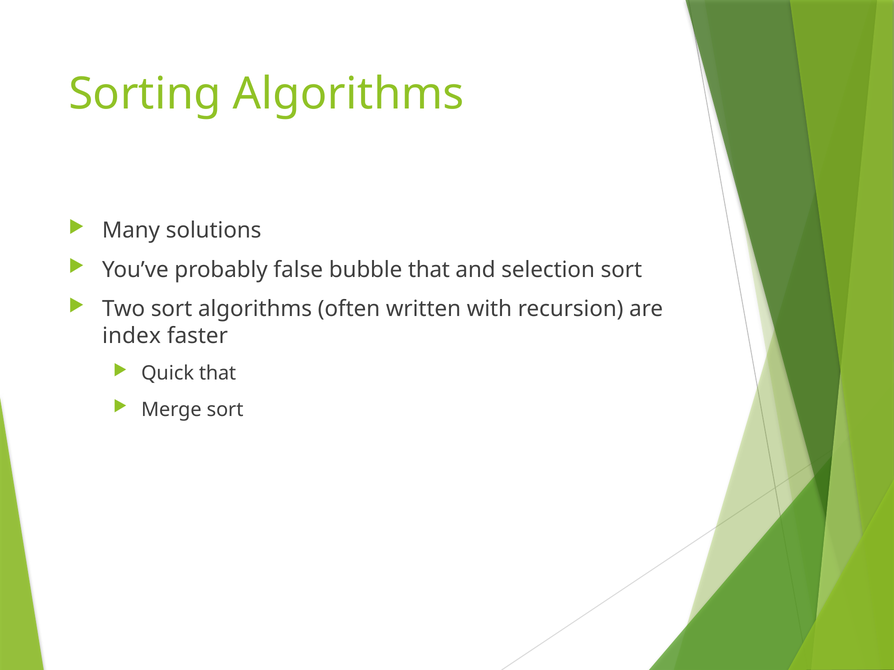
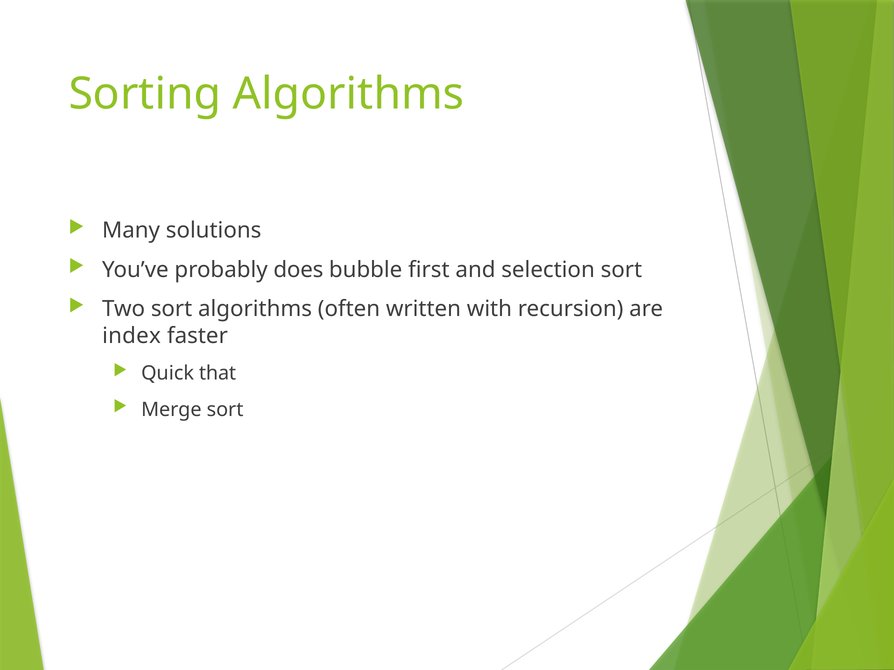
false: false -> does (298, 270)
bubble that: that -> first (429, 270)
